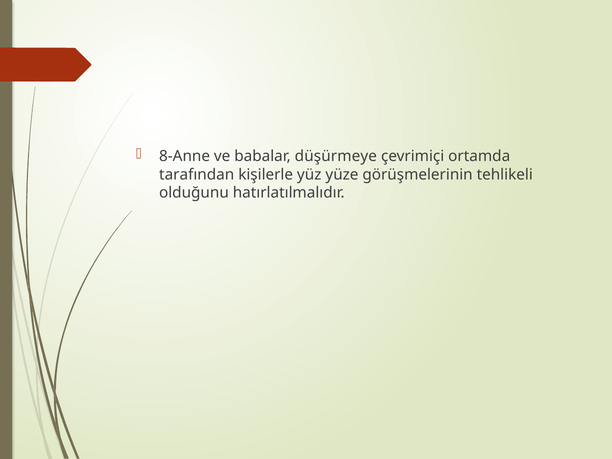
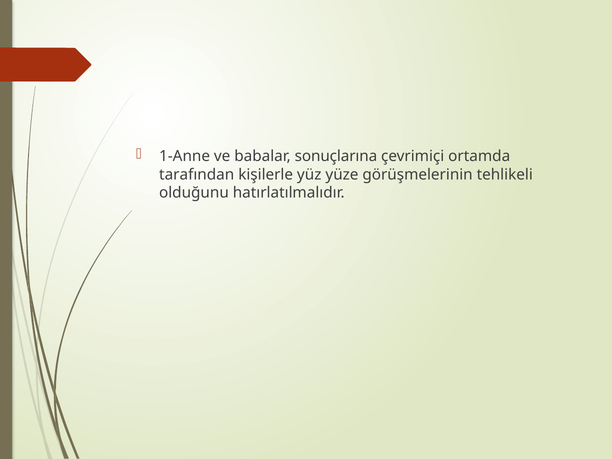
8-Anne: 8-Anne -> 1-Anne (185, 156)
düşürmeye: düşürmeye -> sonuçlarına (336, 156)
